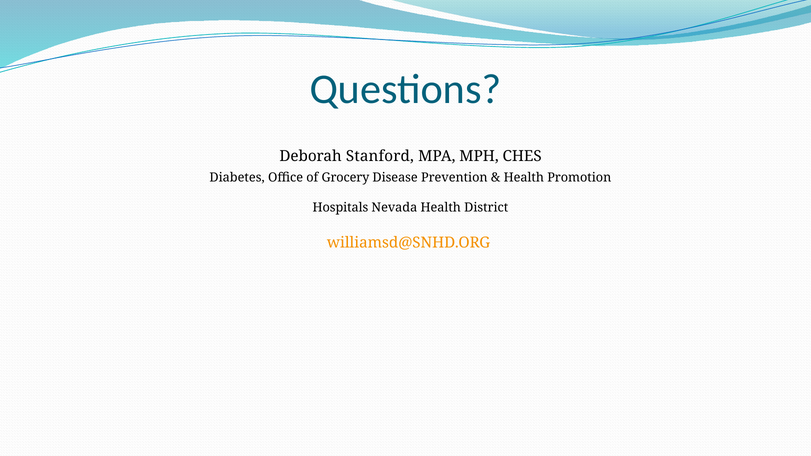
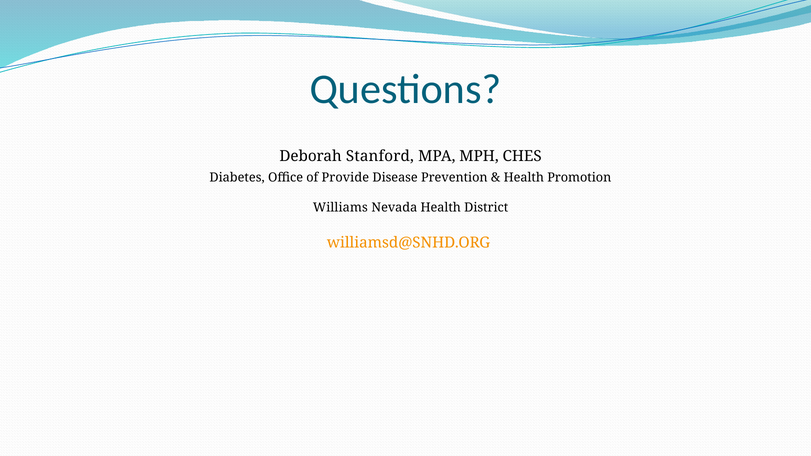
Grocery: Grocery -> Provide (345, 177)
Hospitals: Hospitals -> Williams (340, 208)
